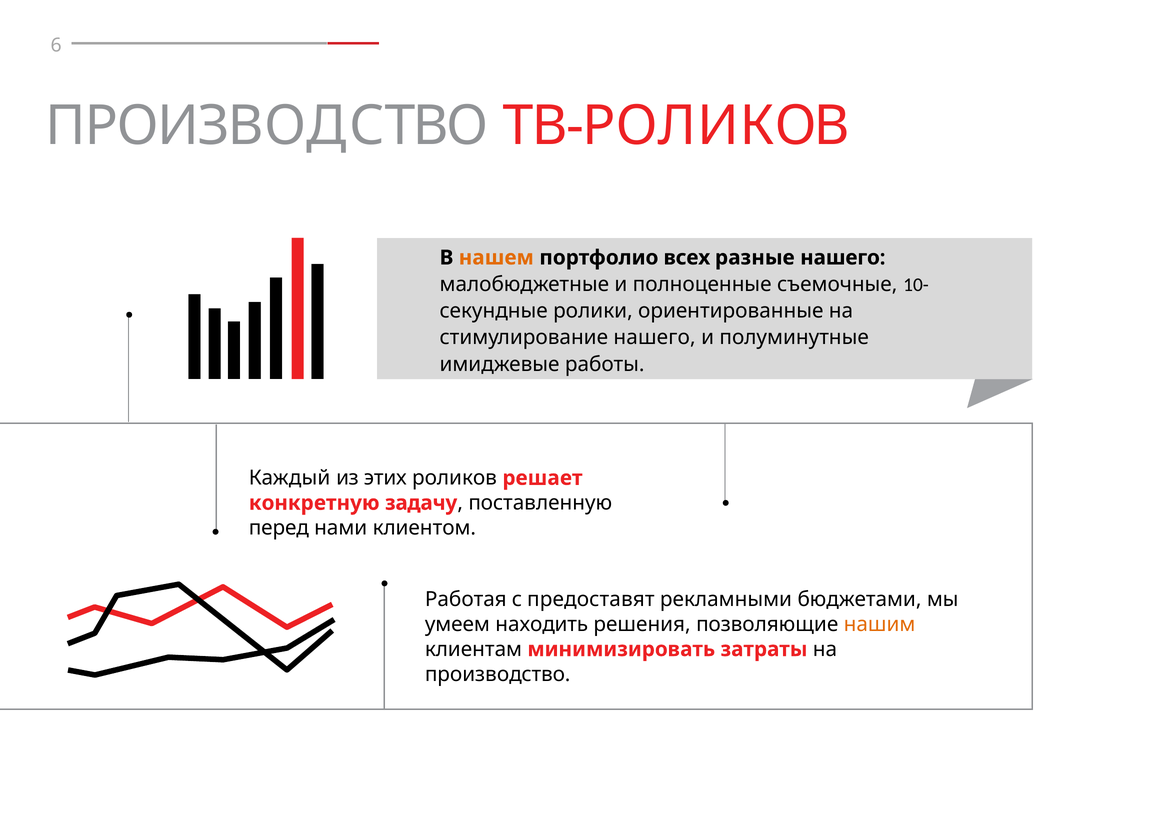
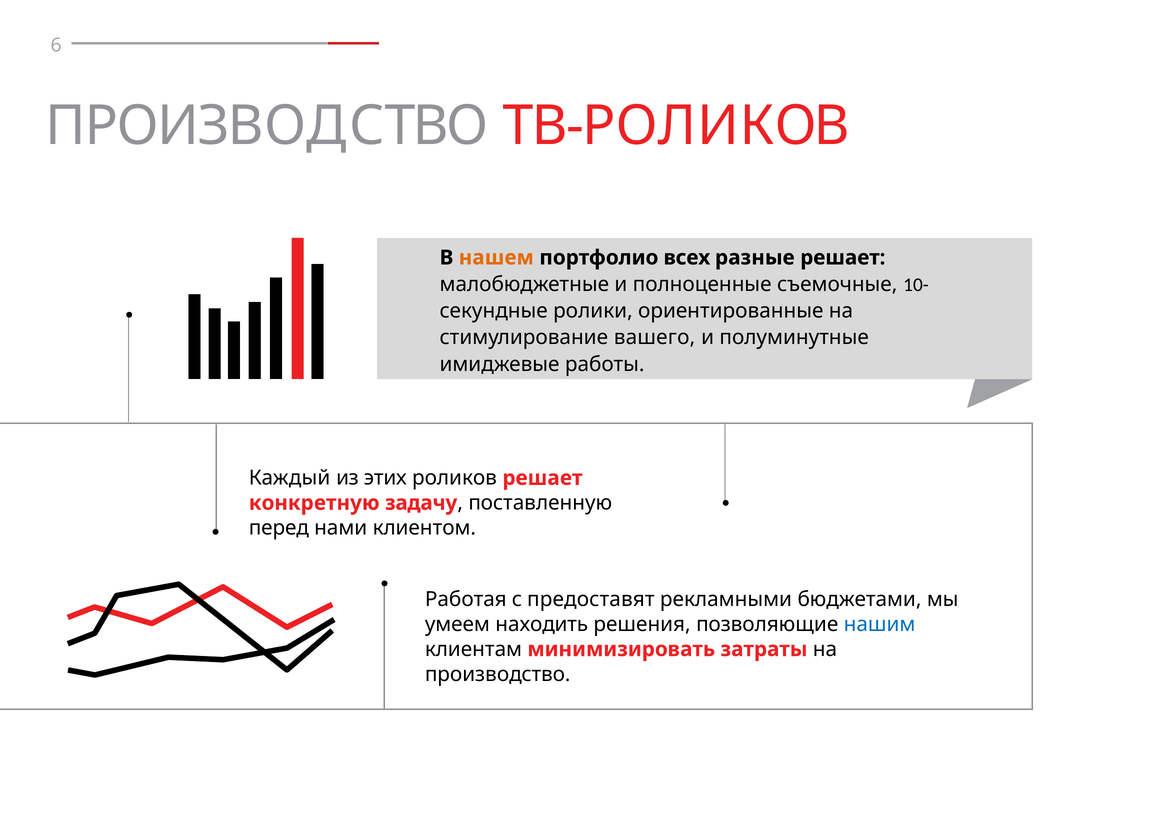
разные нашего: нашего -> решает (843, 258)
стимулирование нашего: нашего -> вашего (655, 337)
нашим colour: orange -> blue (880, 624)
